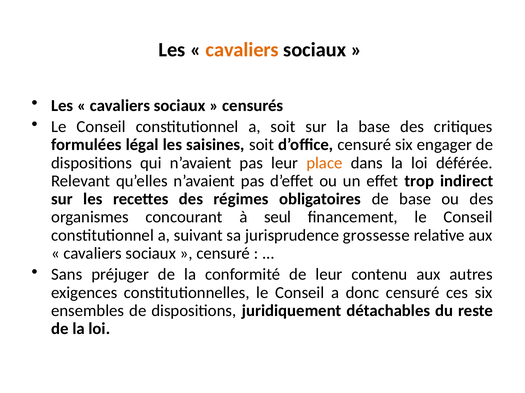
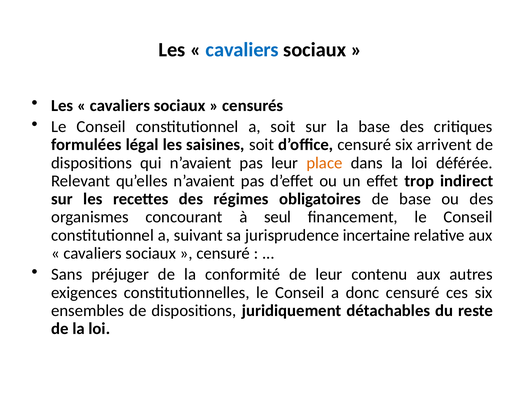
cavaliers colour: orange -> blue (242, 50)
engager: engager -> arrivent (444, 145)
grossesse: grossesse -> incertaine (376, 236)
